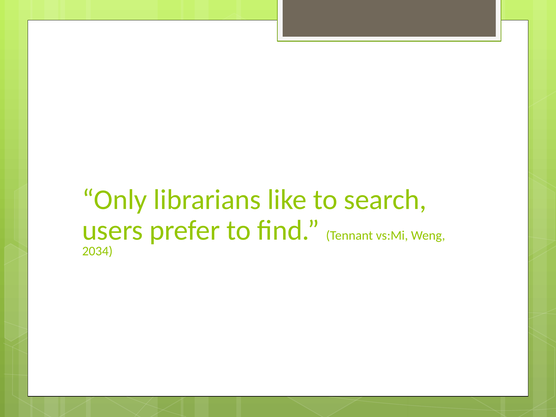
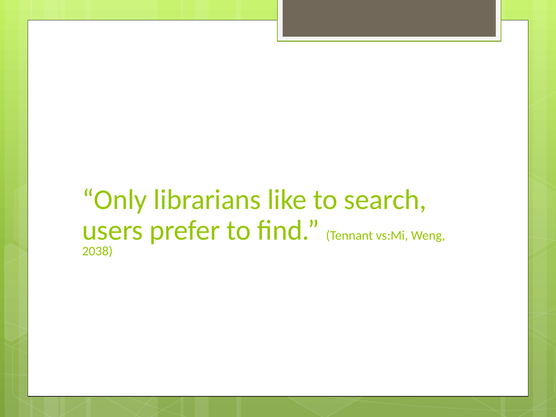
2034: 2034 -> 2038 (97, 251)
